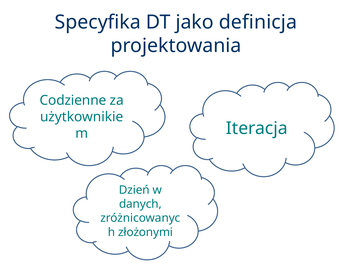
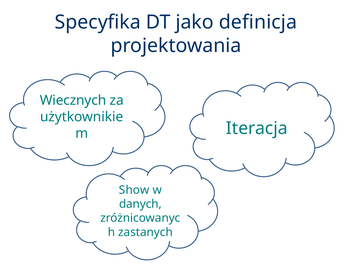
Codzienne: Codzienne -> Wiecznych (73, 100)
Dzień: Dzień -> Show (134, 190)
złożonymi: złożonymi -> zastanych (146, 232)
